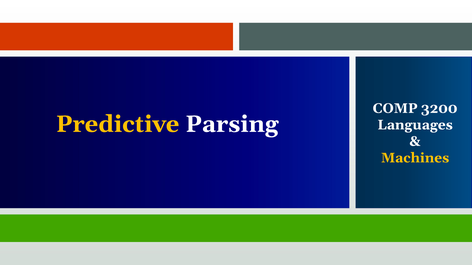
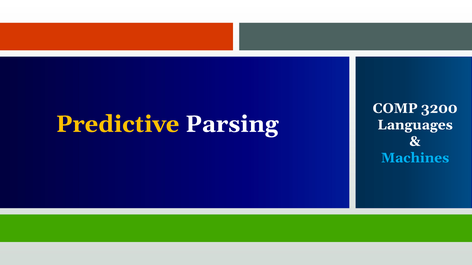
Machines colour: yellow -> light blue (415, 158)
